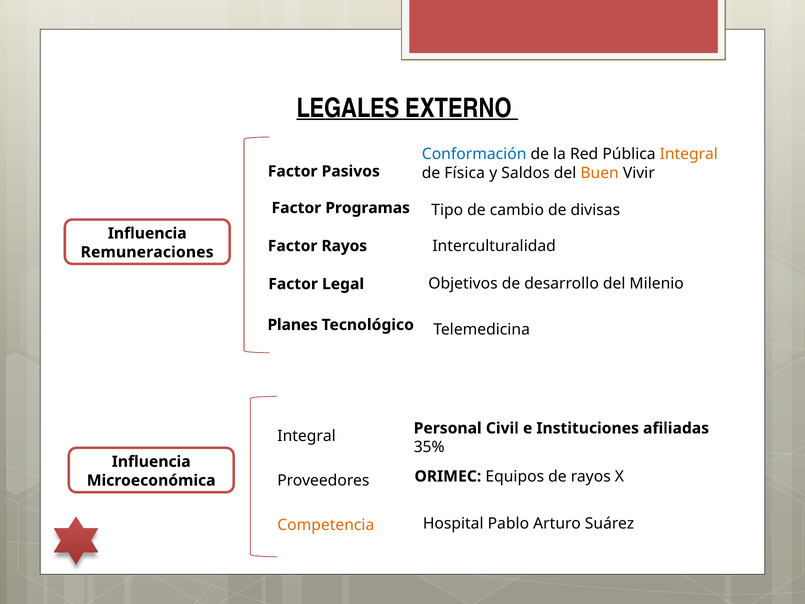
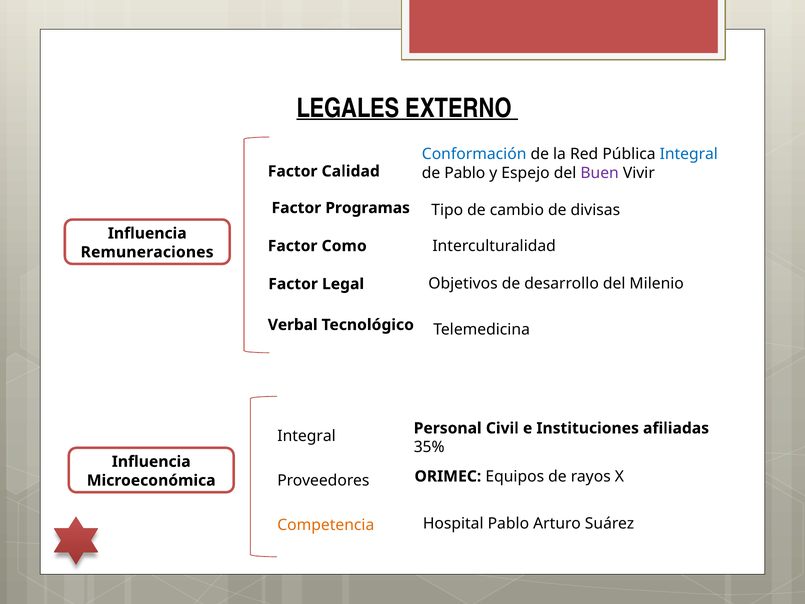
Integral colour: orange -> blue (689, 154)
de Física: Física -> Pablo (465, 173)
y Saldos: Saldos -> Espejo (526, 173)
Buen colour: orange -> purple (600, 173)
Factor Pasivos: Pasivos -> Calidad (351, 171)
Factor Rayos: Rayos -> Como (344, 246)
Planes: Planes -> Verbal (293, 325)
